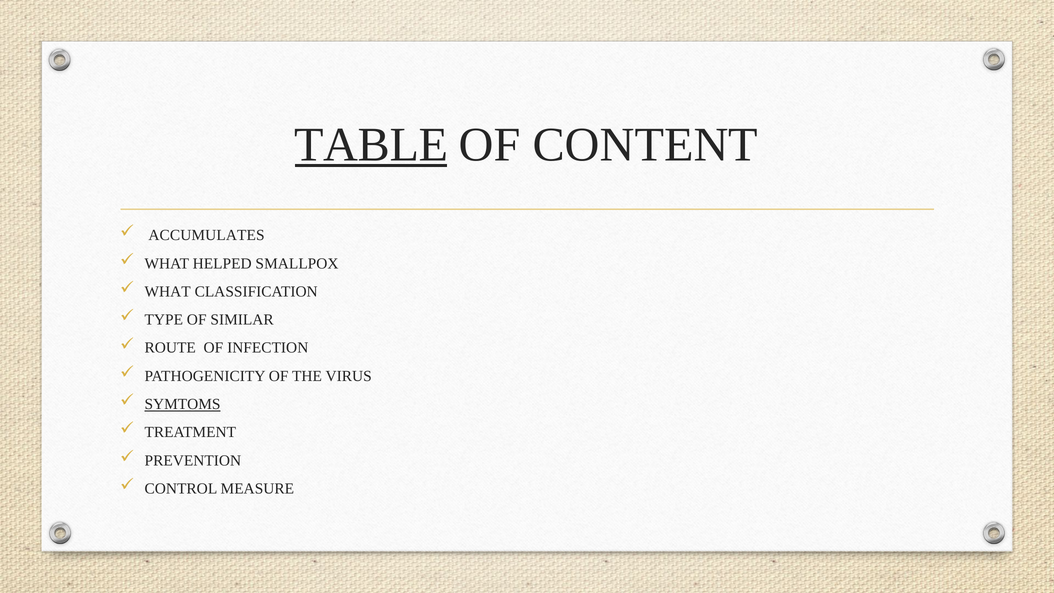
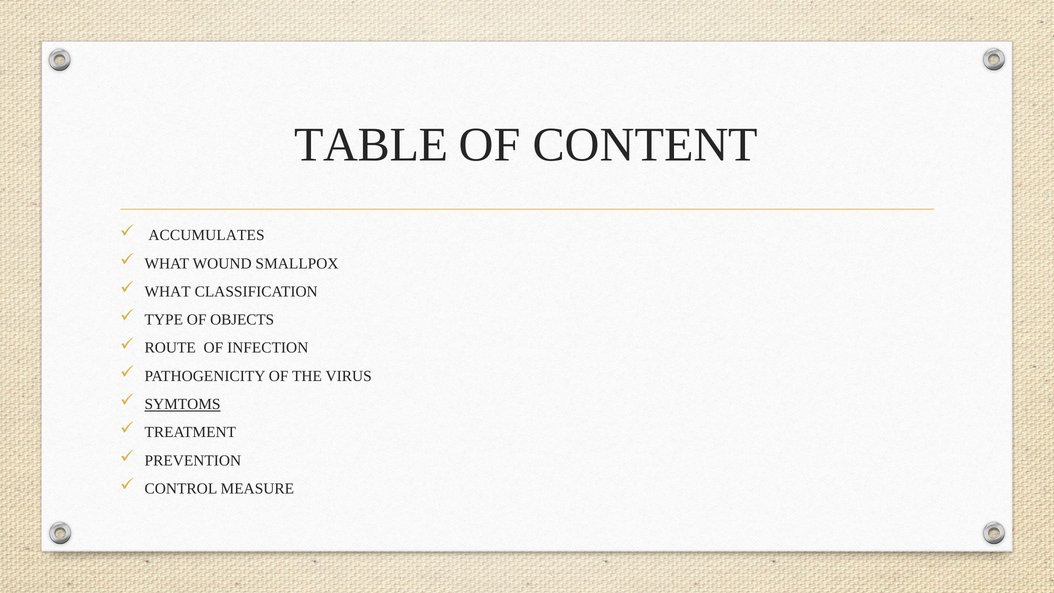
TABLE underline: present -> none (371, 145)
HELPED: HELPED -> WOUND (222, 263)
SIMILAR: SIMILAR -> OBJECTS (242, 320)
